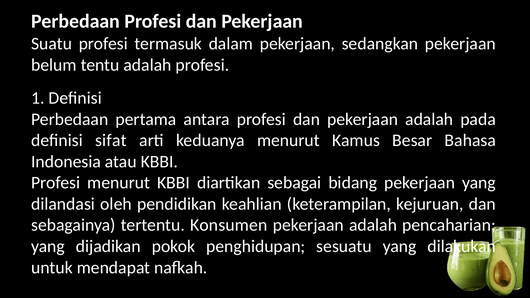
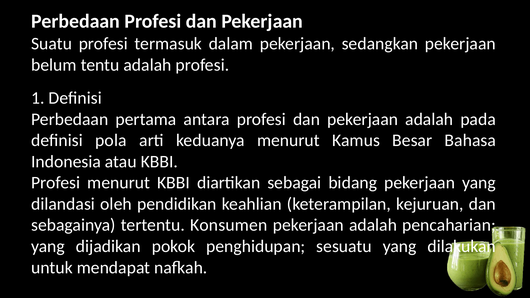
sifat: sifat -> pola (111, 140)
